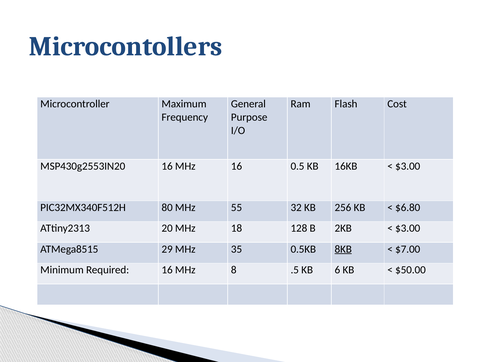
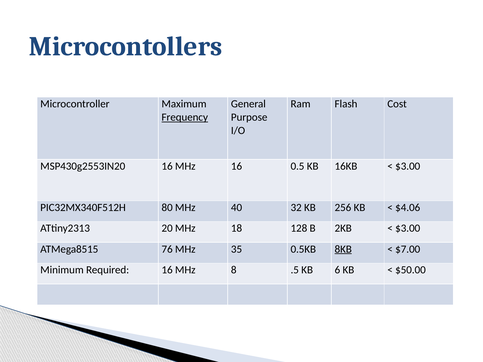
Frequency underline: none -> present (185, 117)
55: 55 -> 40 (237, 208)
$6.80: $6.80 -> $4.06 (408, 208)
29: 29 -> 76 (167, 249)
